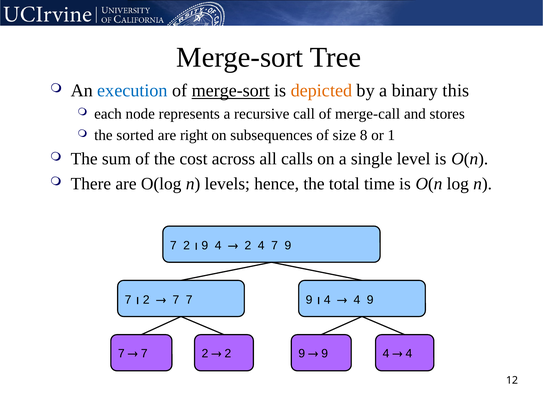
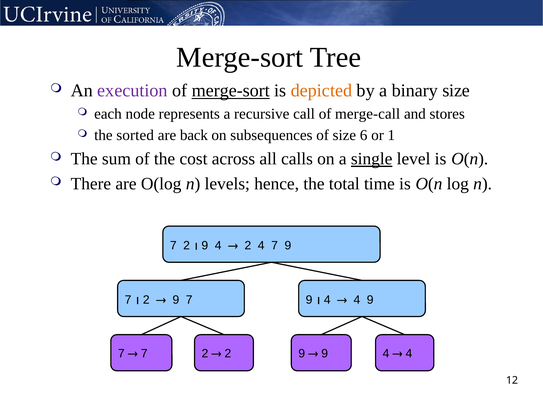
execution colour: blue -> purple (132, 91)
binary this: this -> size (456, 91)
right: right -> back (194, 135)
8: 8 -> 6 (364, 135)
single underline: none -> present (372, 159)
7: 7 -> 9 (176, 300)
